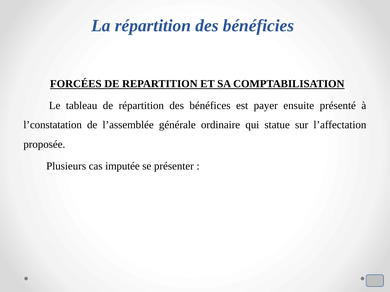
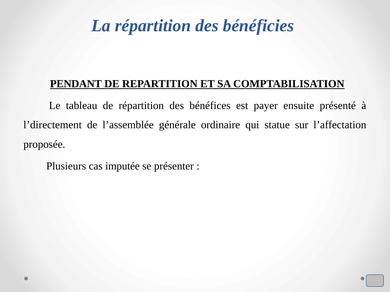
FORCÉES: FORCÉES -> PENDANT (76, 84)
l’constatation: l’constatation -> l’directement (53, 125)
